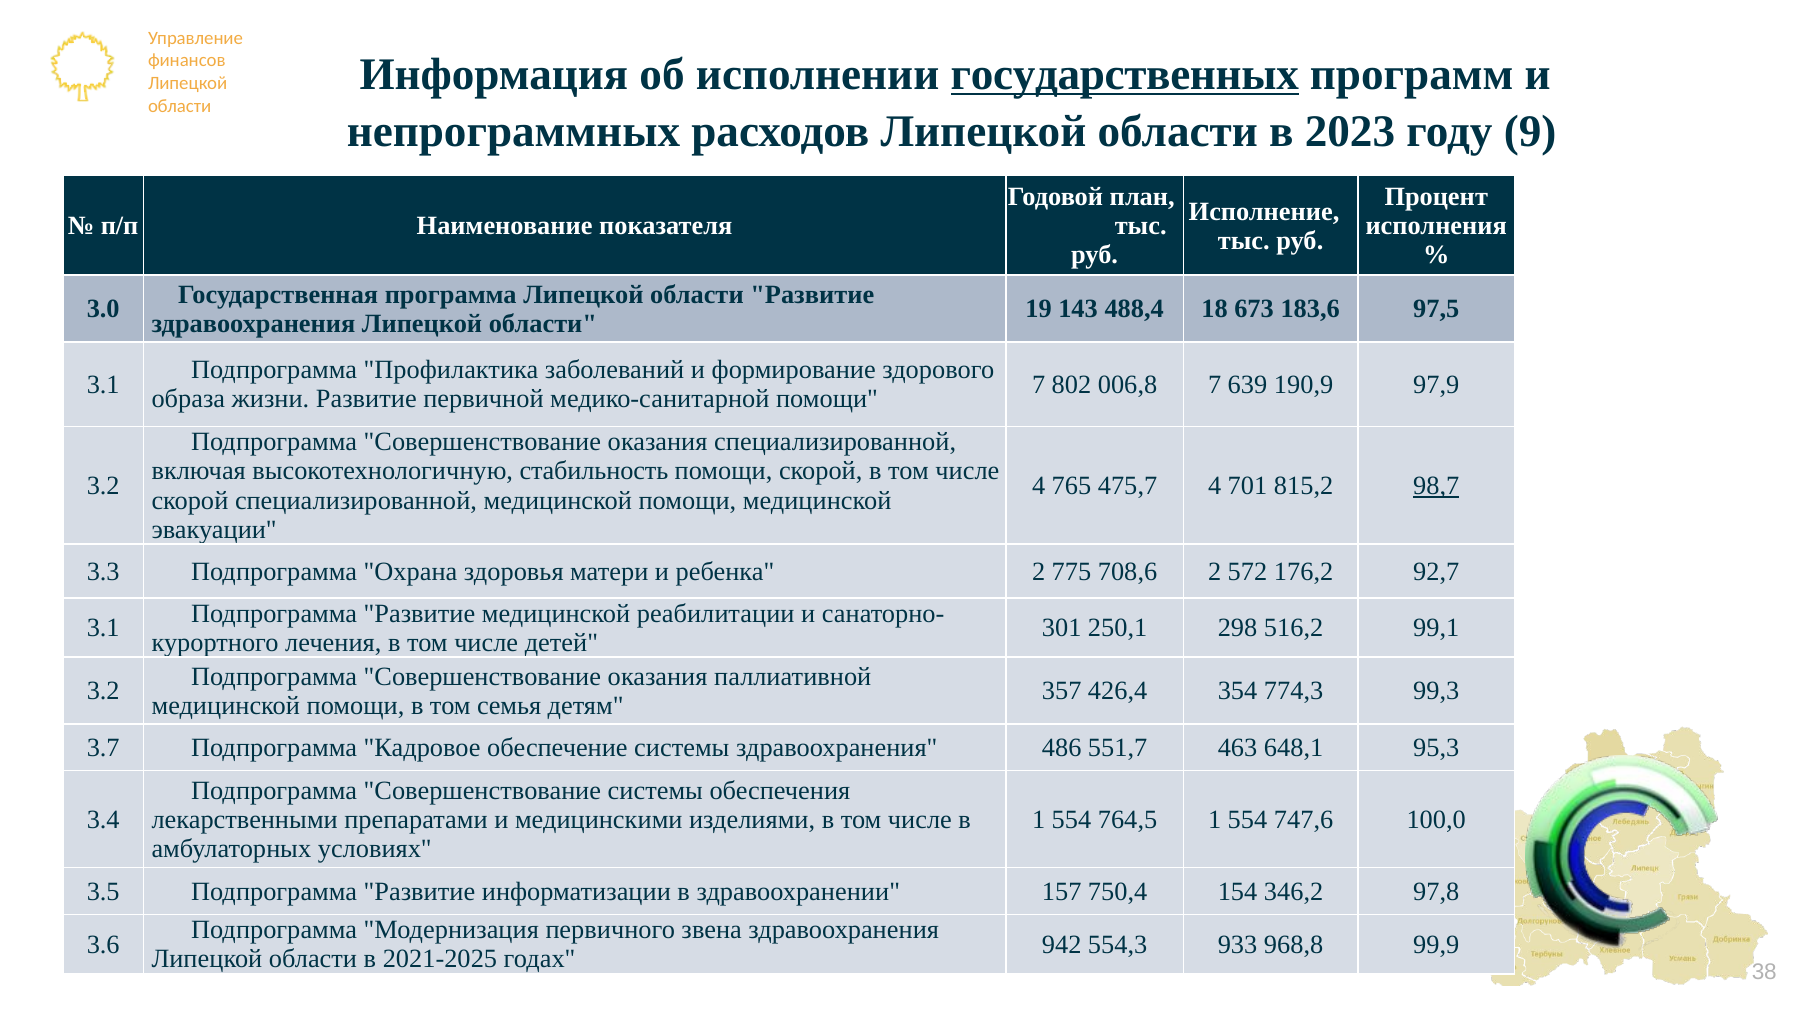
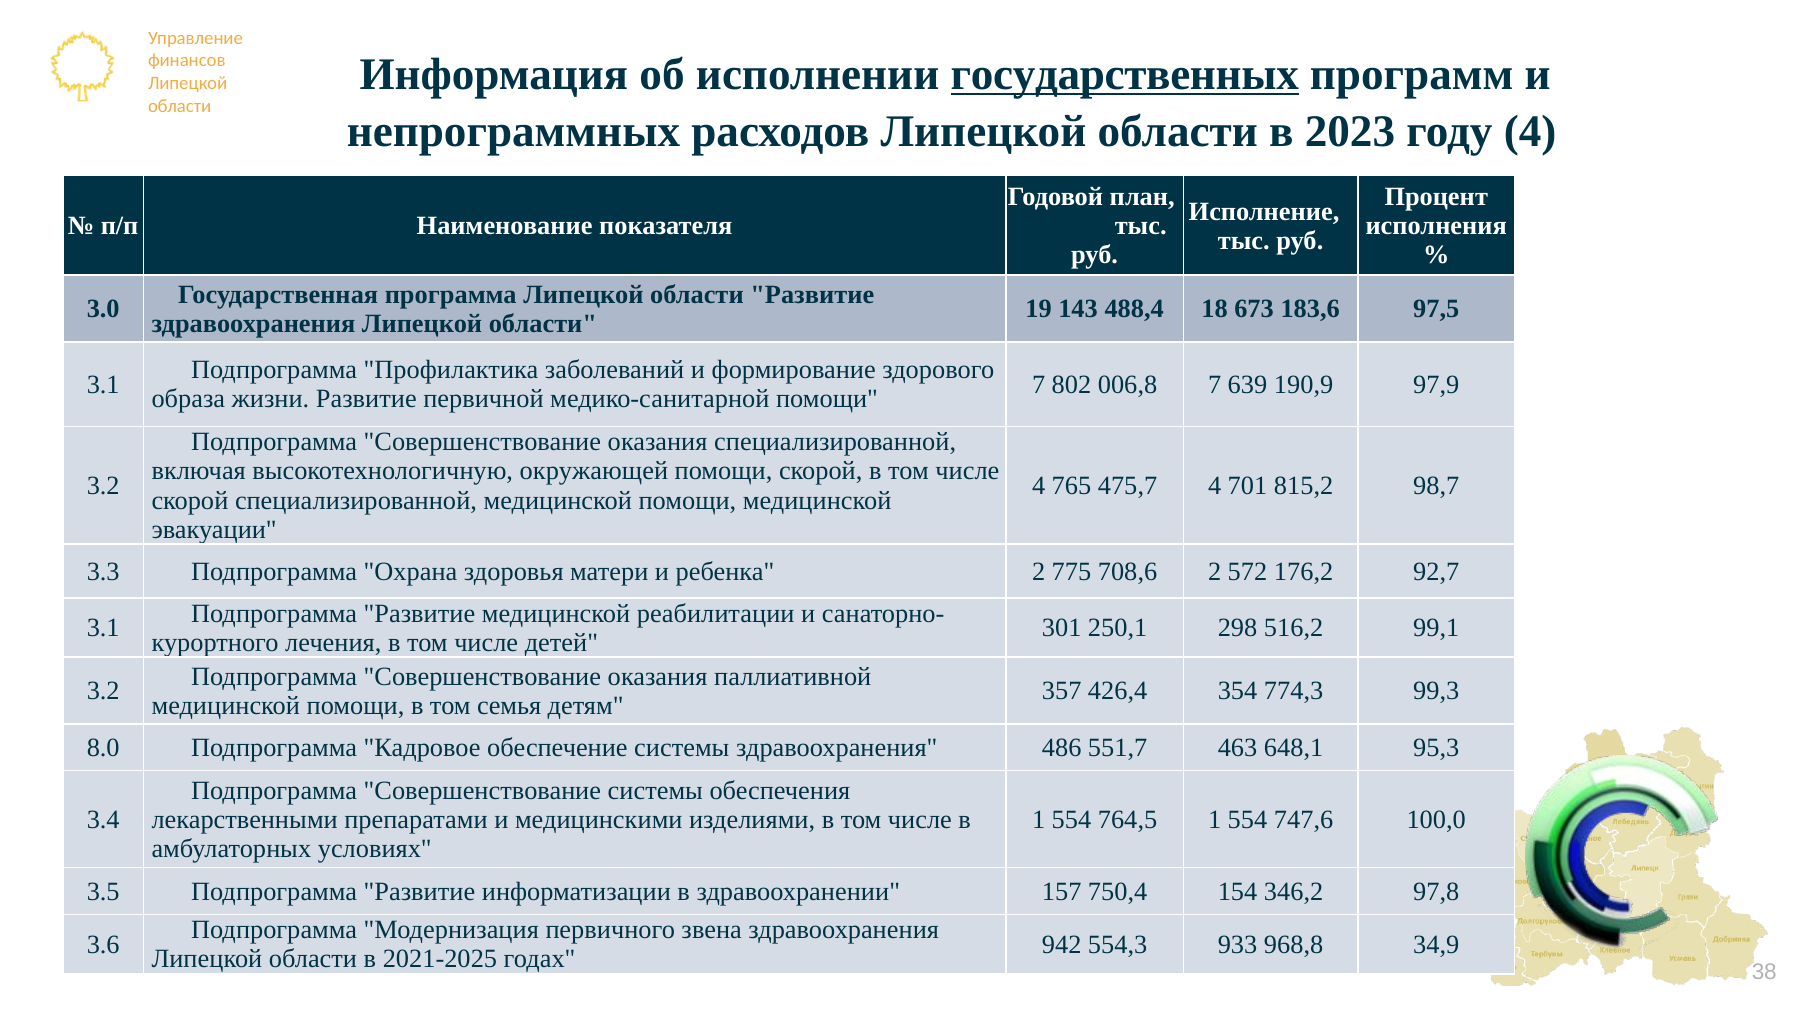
году 9: 9 -> 4 (1530, 131)
стабильность: стабильность -> окружающей (594, 471)
98,7 underline: present -> none (1436, 486)
3.7: 3.7 -> 8.0 (103, 748)
99,9: 99,9 -> 34,9 (1436, 945)
